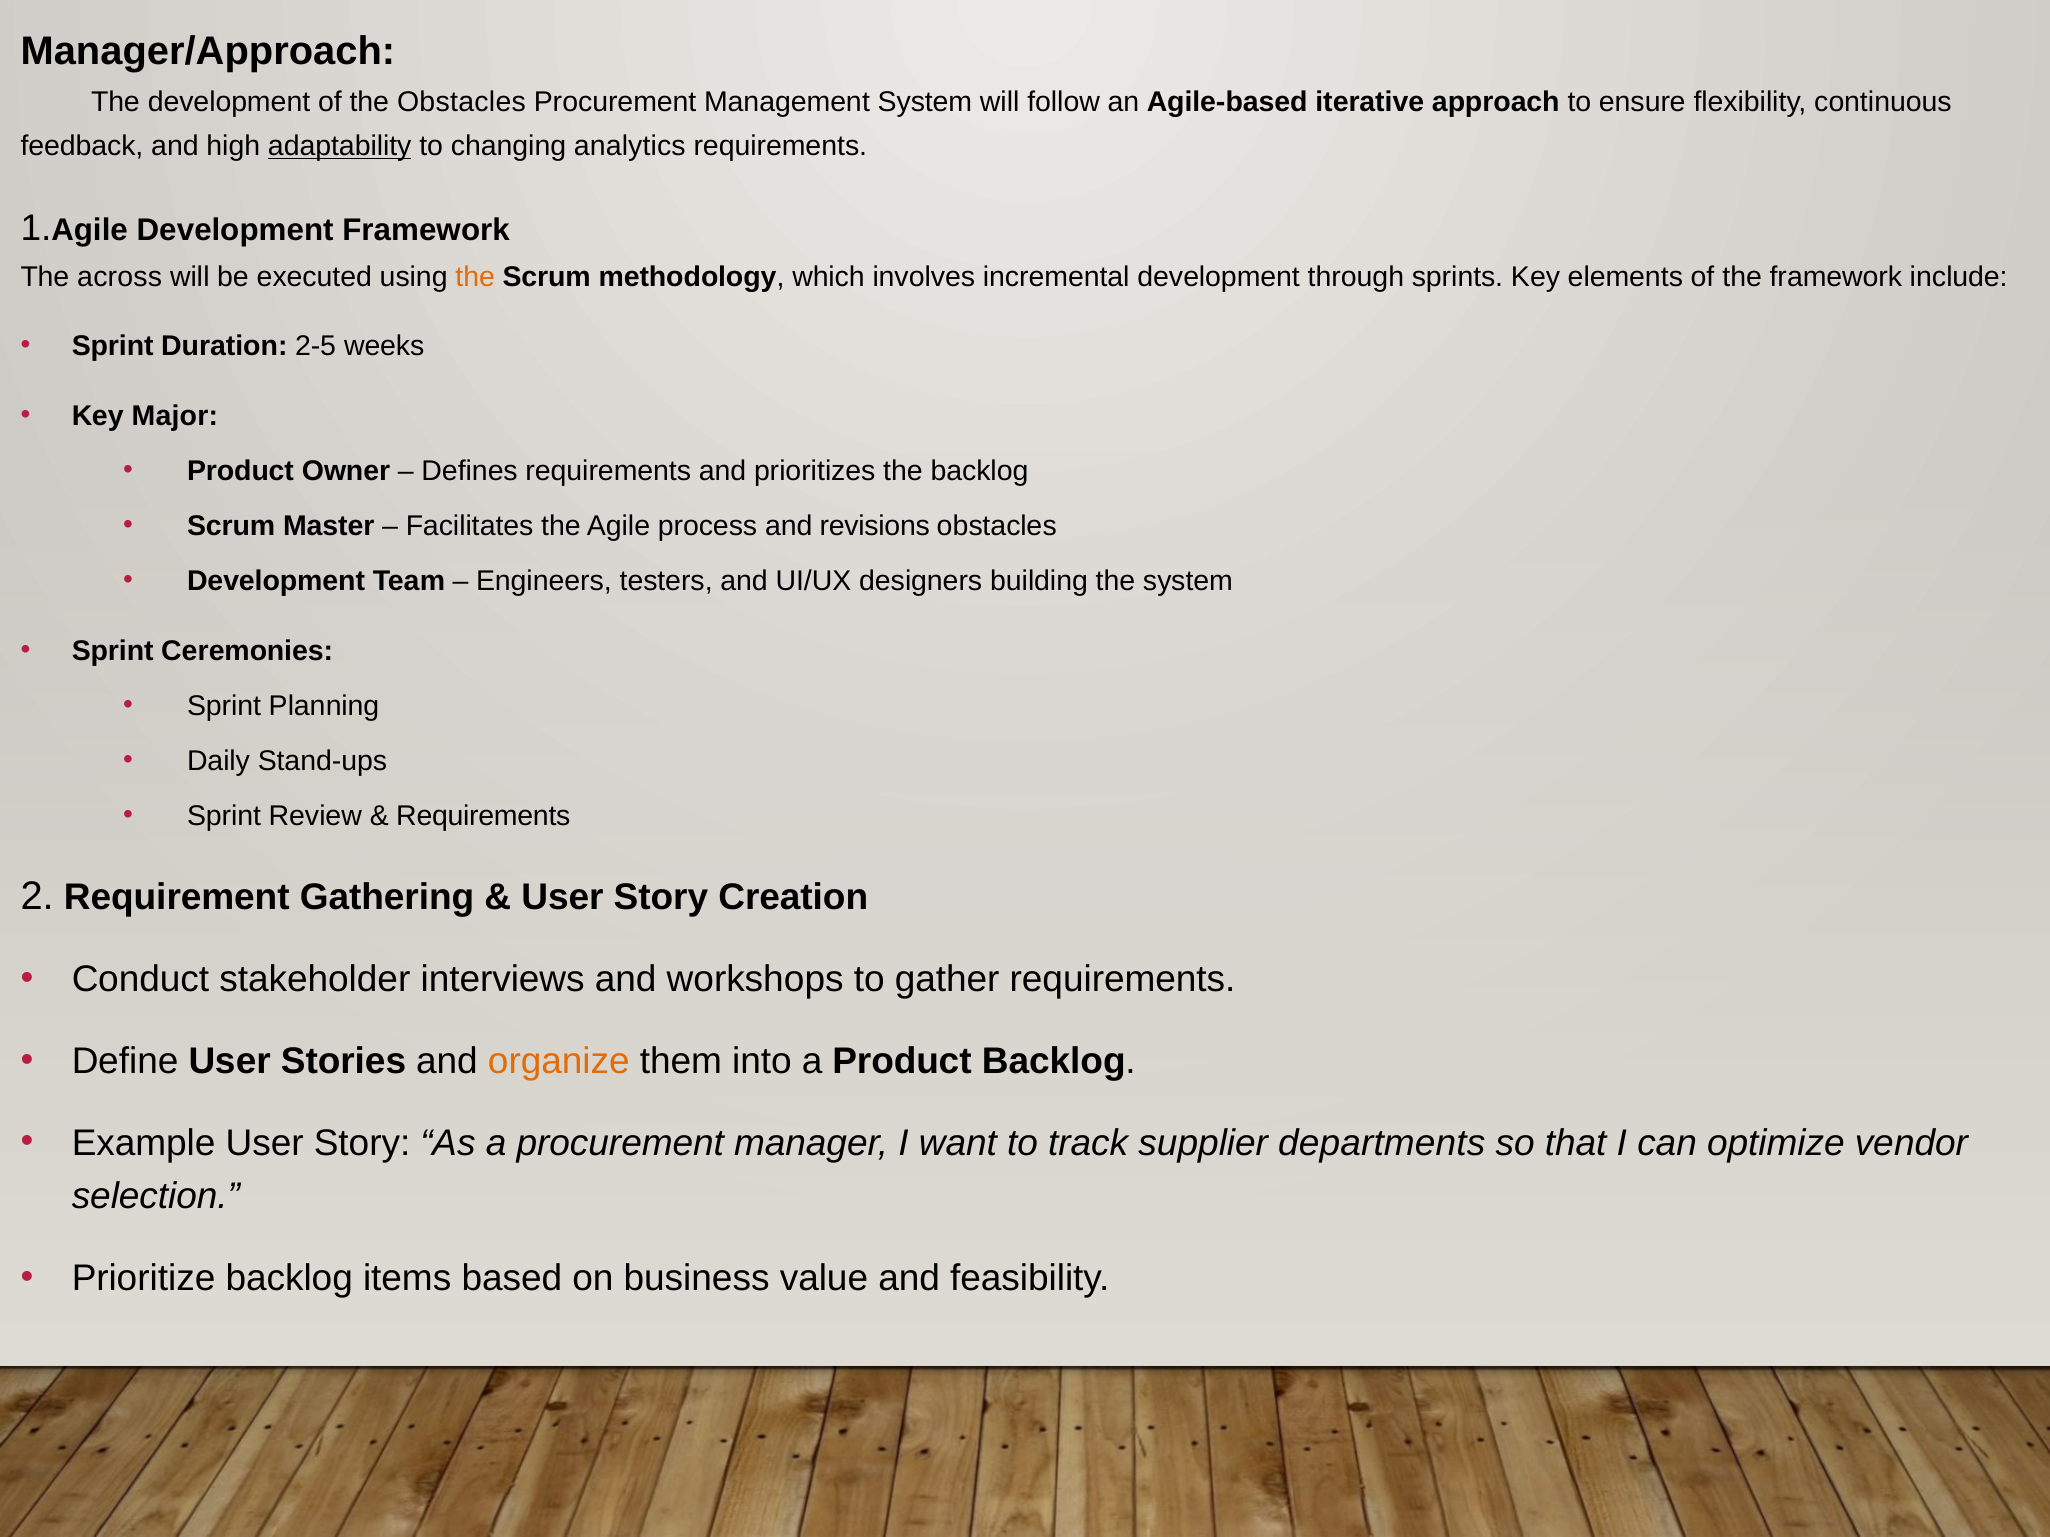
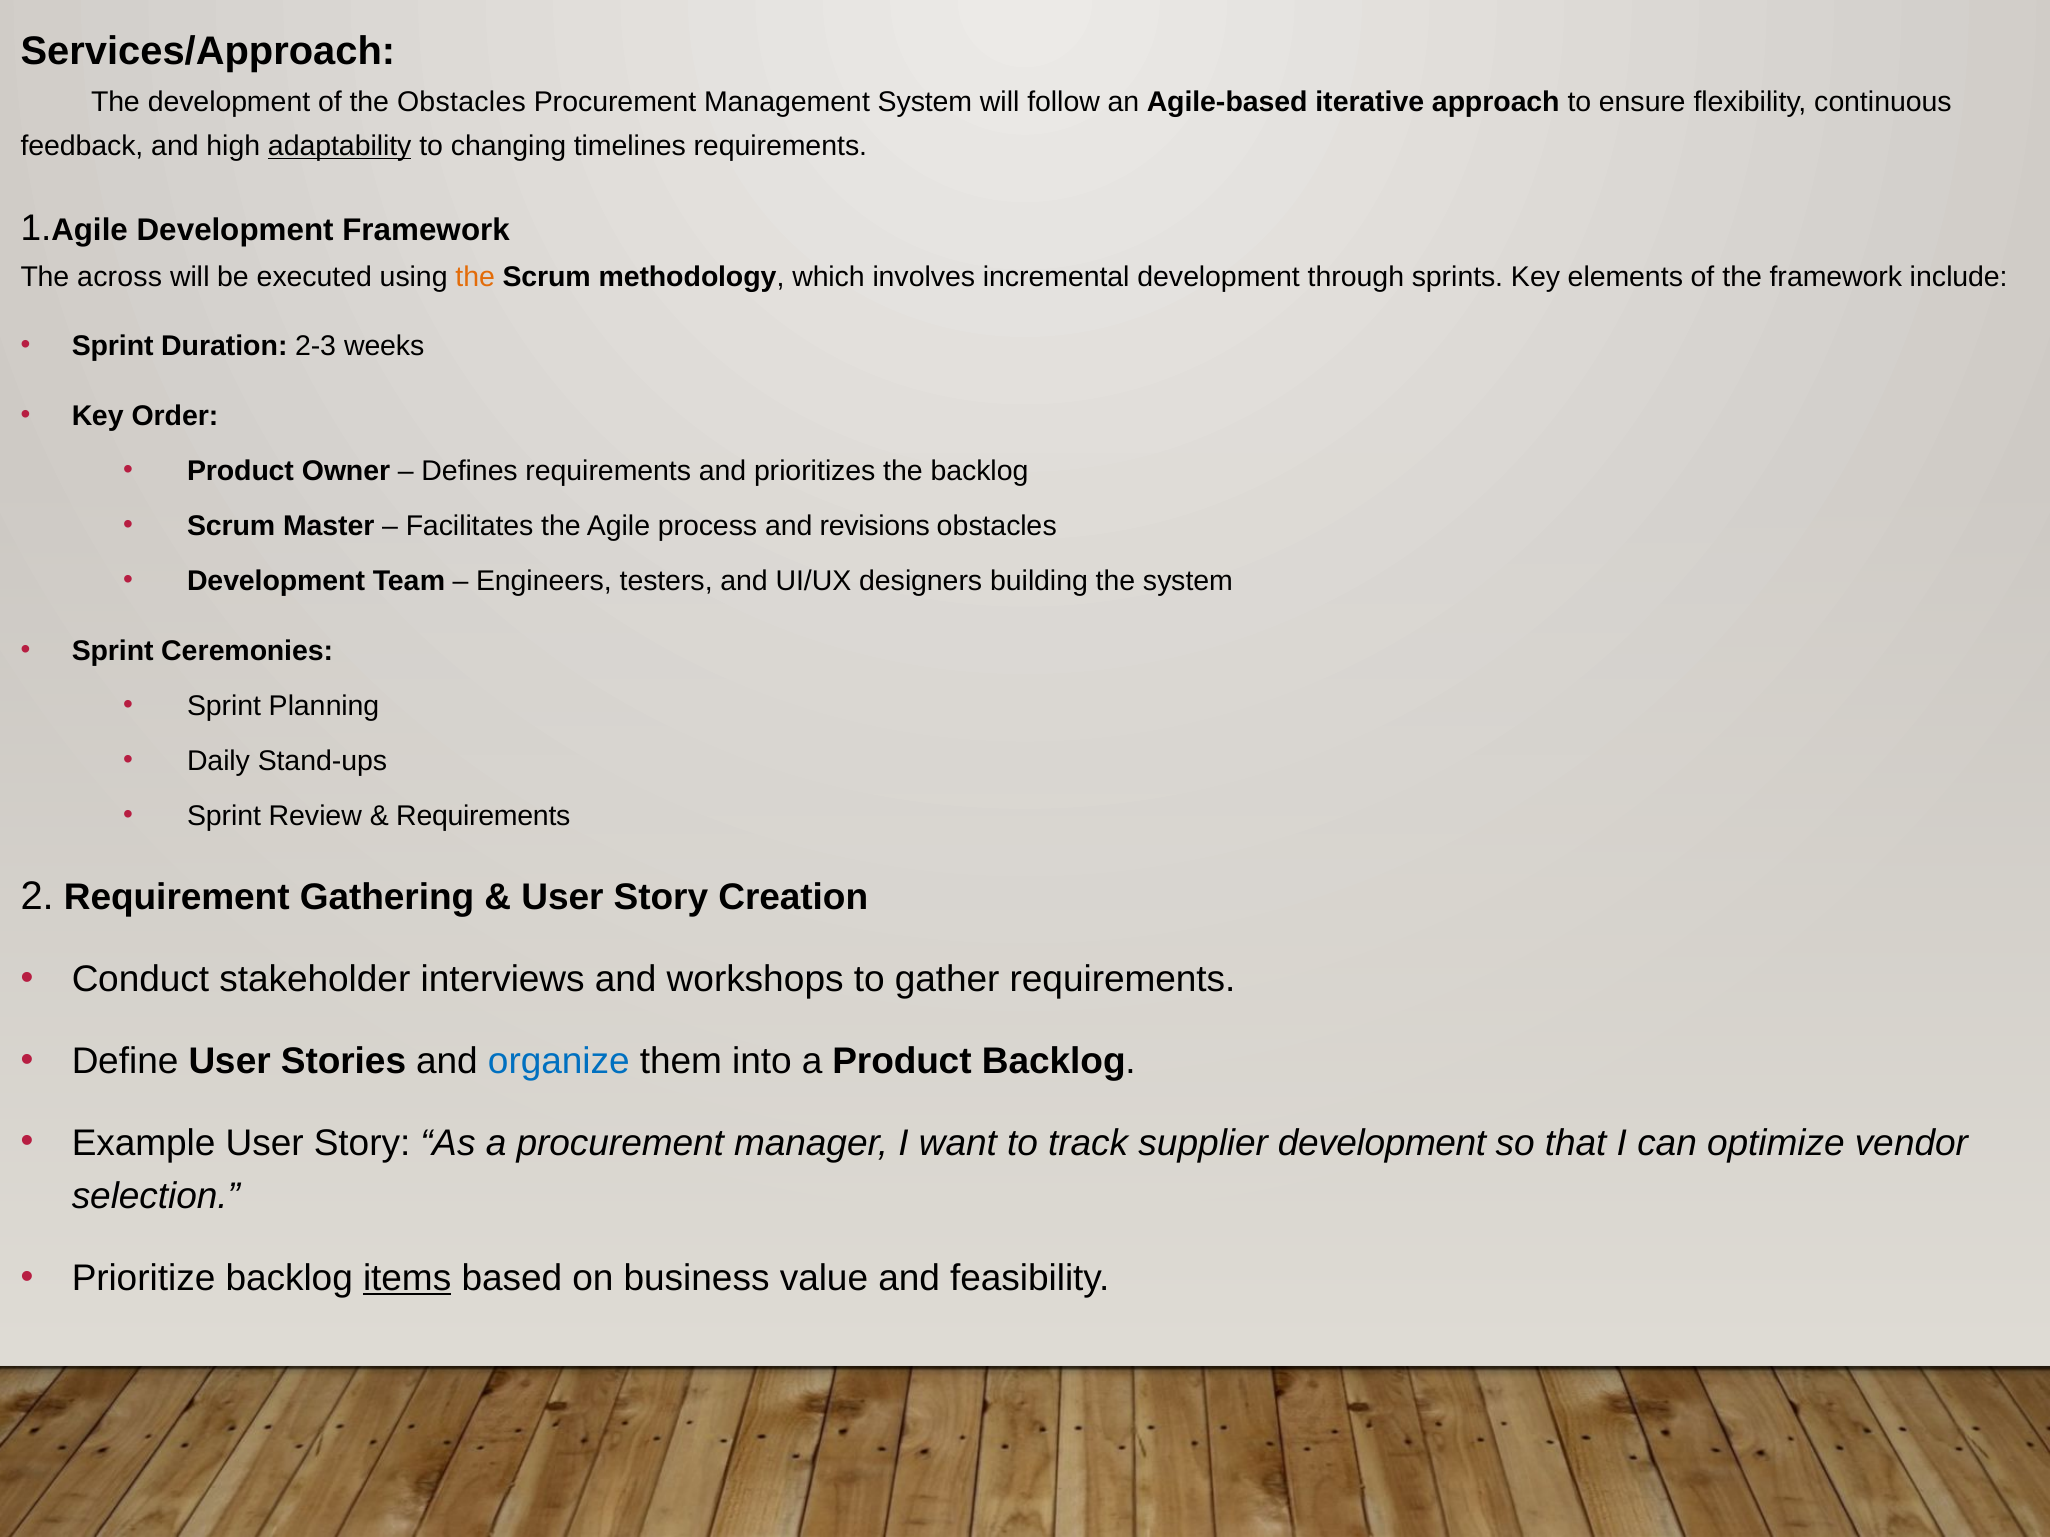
Manager/Approach: Manager/Approach -> Services/Approach (208, 51)
analytics: analytics -> timelines (630, 146)
2-5: 2-5 -> 2-3 (316, 346)
Major: Major -> Order (175, 416)
organize colour: orange -> blue (559, 1062)
supplier departments: departments -> development (1382, 1144)
items underline: none -> present (407, 1279)
